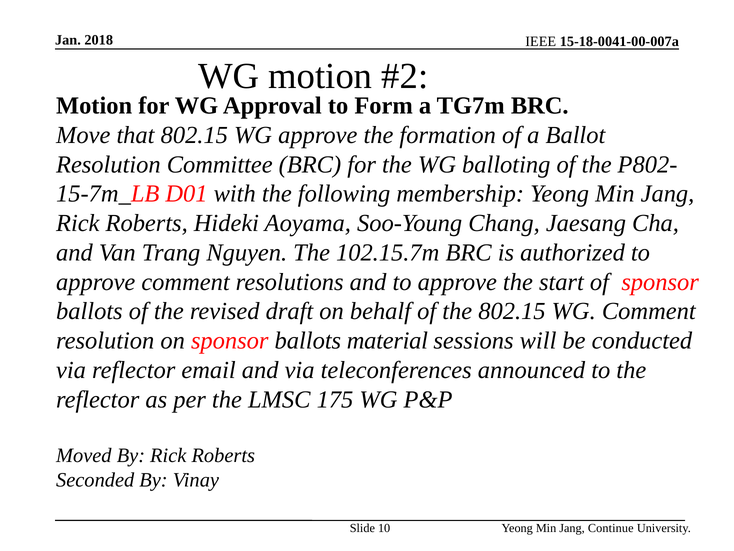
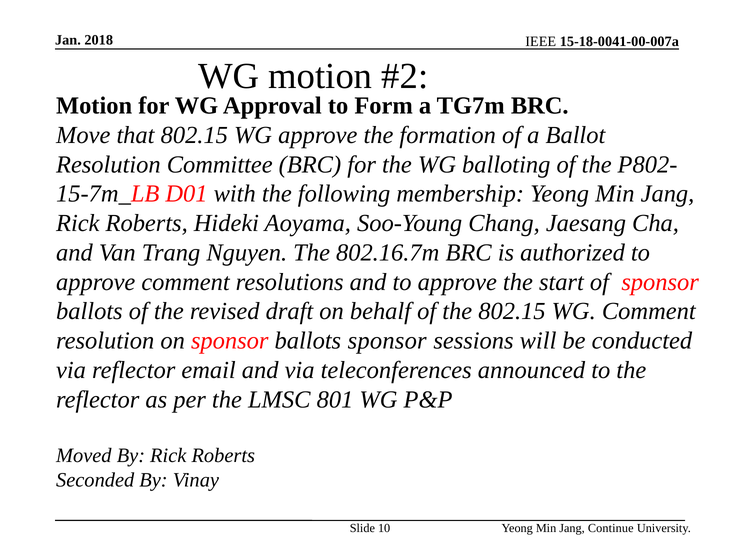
102.15.7m: 102.15.7m -> 802.16.7m (388, 252)
ballots material: material -> sponsor (387, 340)
175: 175 -> 801 (335, 399)
